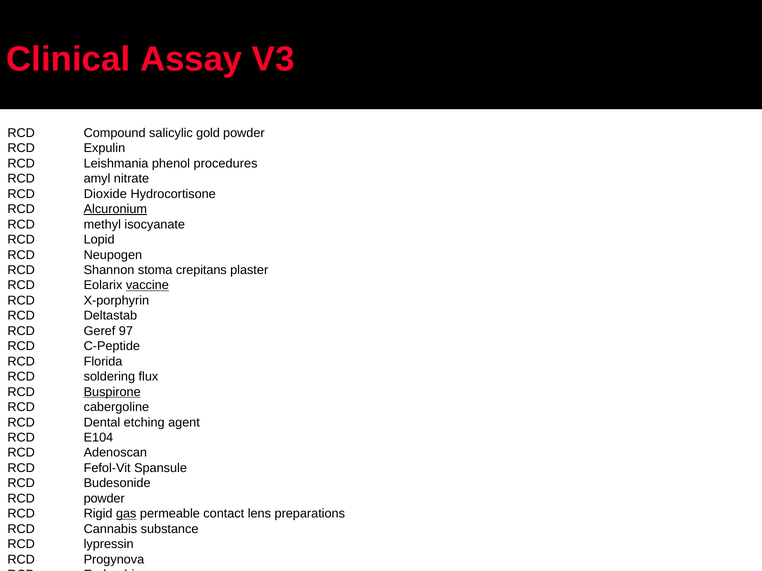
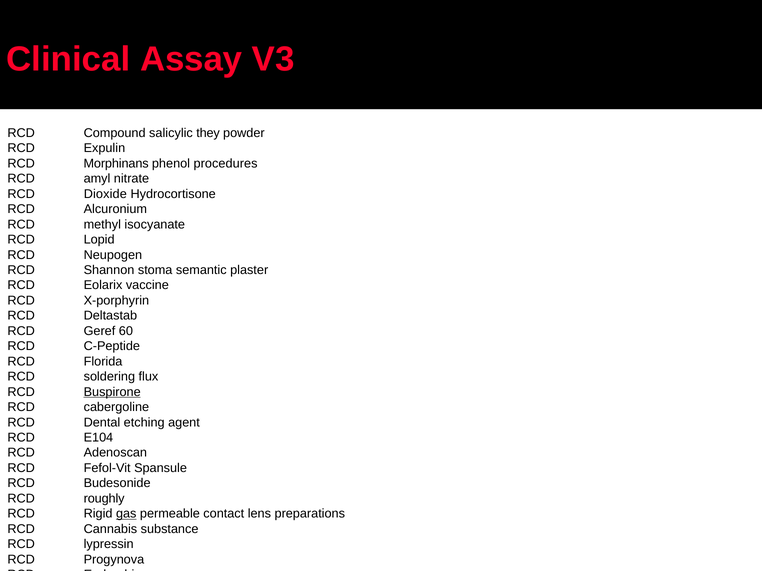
gold: gold -> they (208, 133)
Leishmania: Leishmania -> Morphinans (116, 164)
Alcuronium underline: present -> none (115, 209)
crepitans: crepitans -> semantic (201, 270)
vaccine underline: present -> none (147, 286)
97: 97 -> 60 (126, 331)
RCD powder: powder -> roughly (104, 499)
